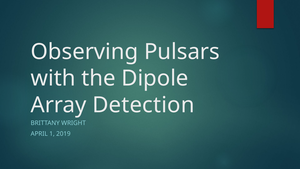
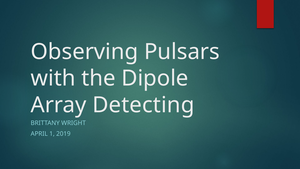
Detection: Detection -> Detecting (143, 105)
